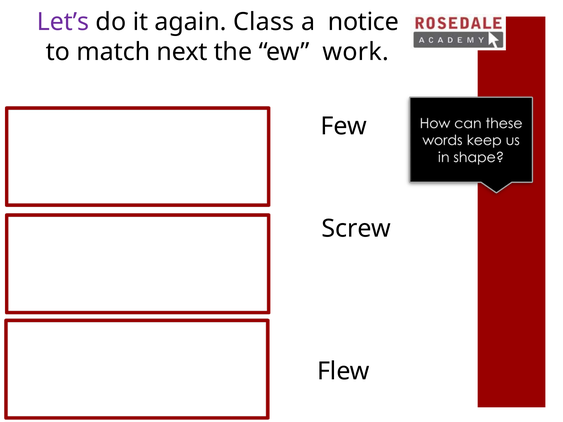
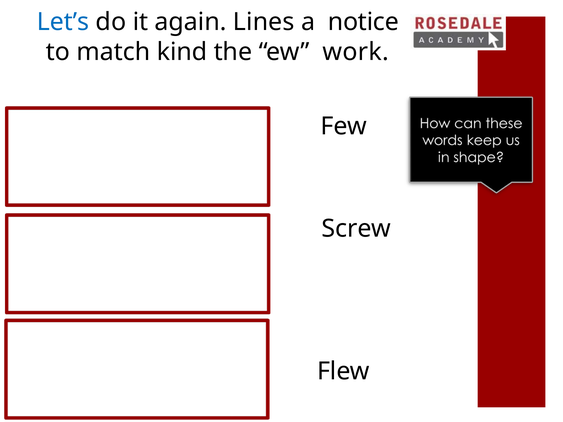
Let’s colour: purple -> blue (63, 22)
Class: Class -> Lines (264, 22)
next: next -> kind (182, 52)
